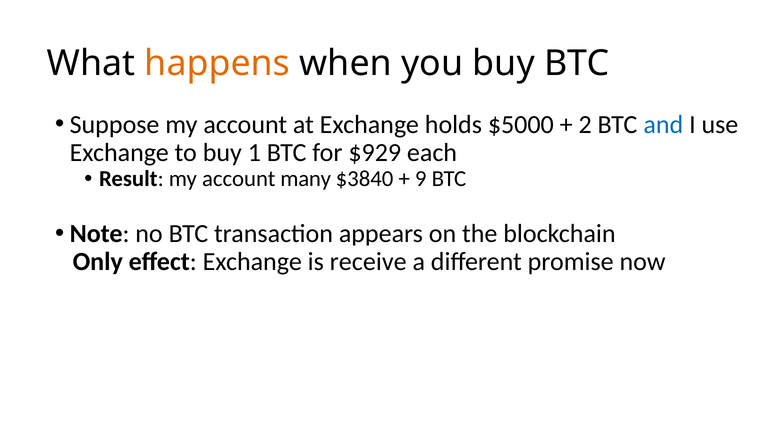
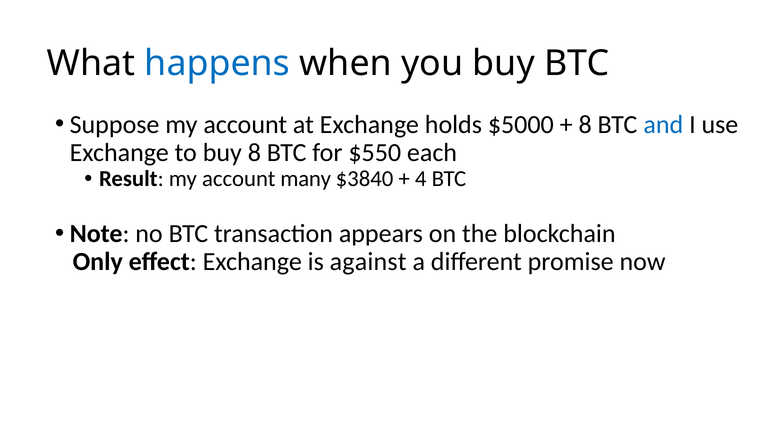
happens colour: orange -> blue (217, 63)
2: 2 -> 8 (585, 124)
buy 1: 1 -> 8 (254, 152)
$929: $929 -> $550 (375, 152)
9: 9 -> 4 (421, 179)
receive: receive -> against (368, 261)
